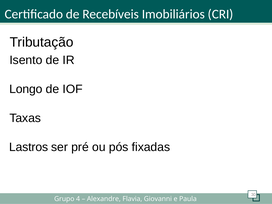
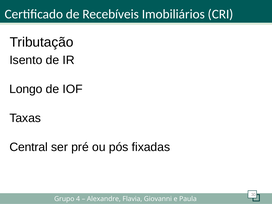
Lastros: Lastros -> Central (29, 147)
